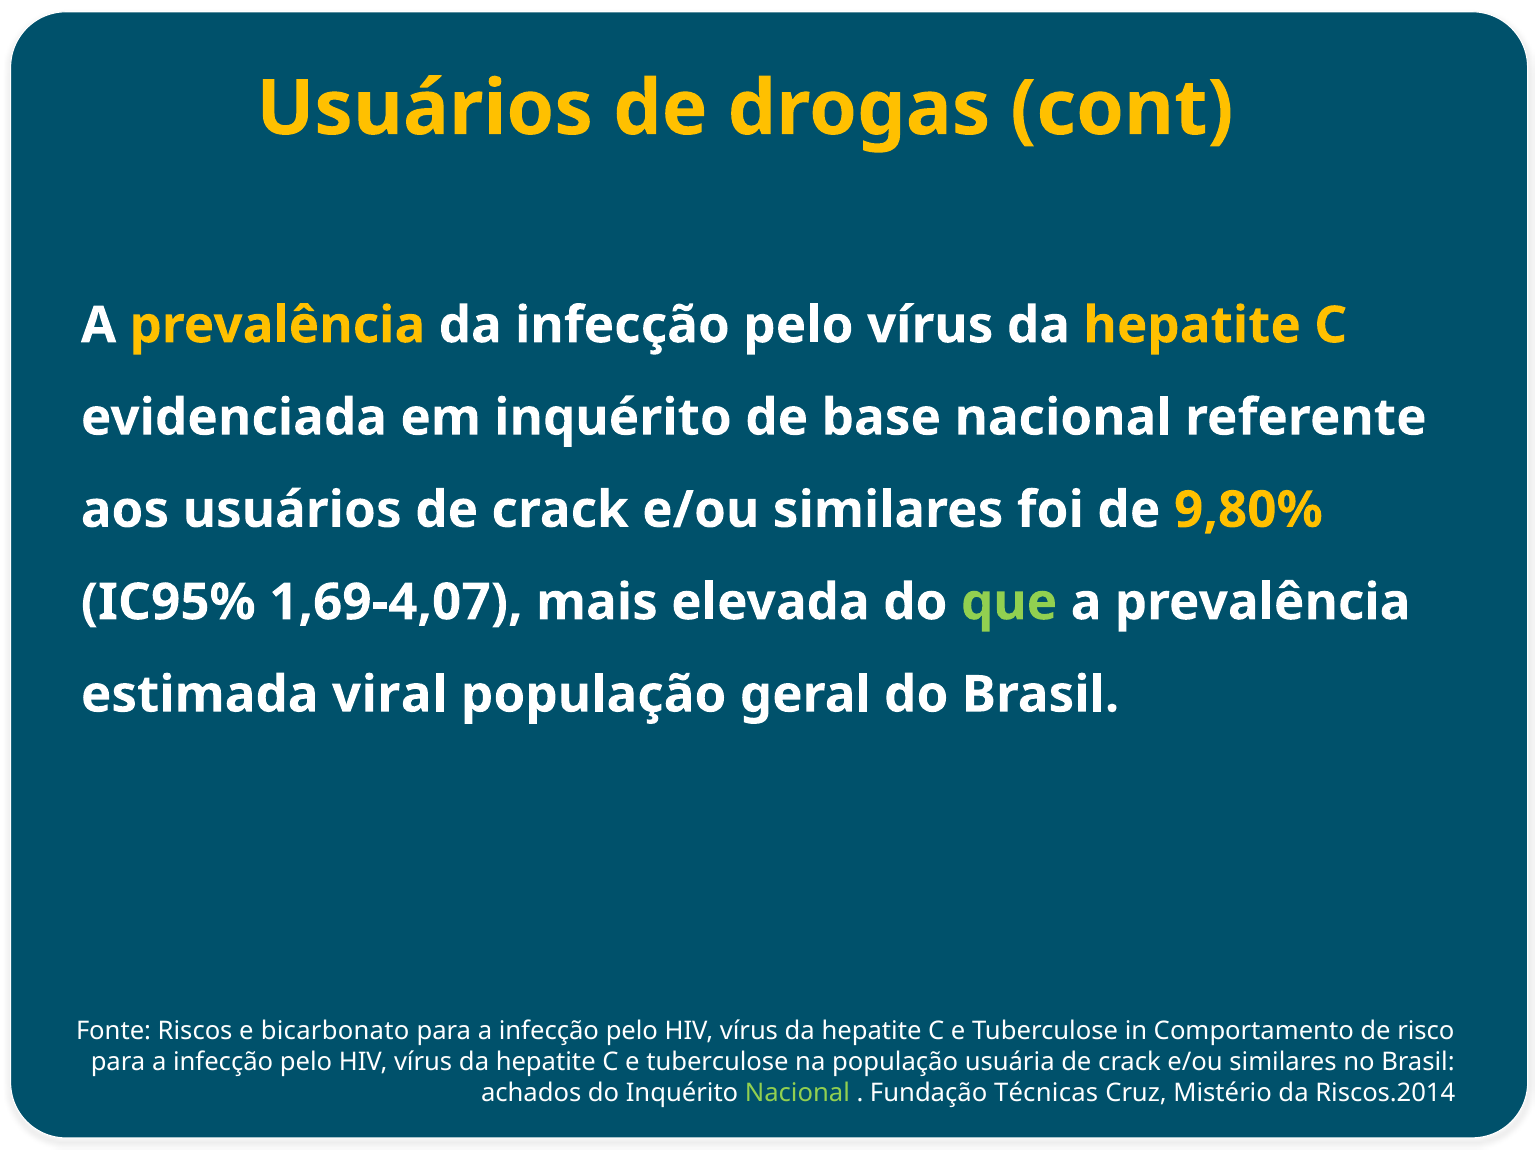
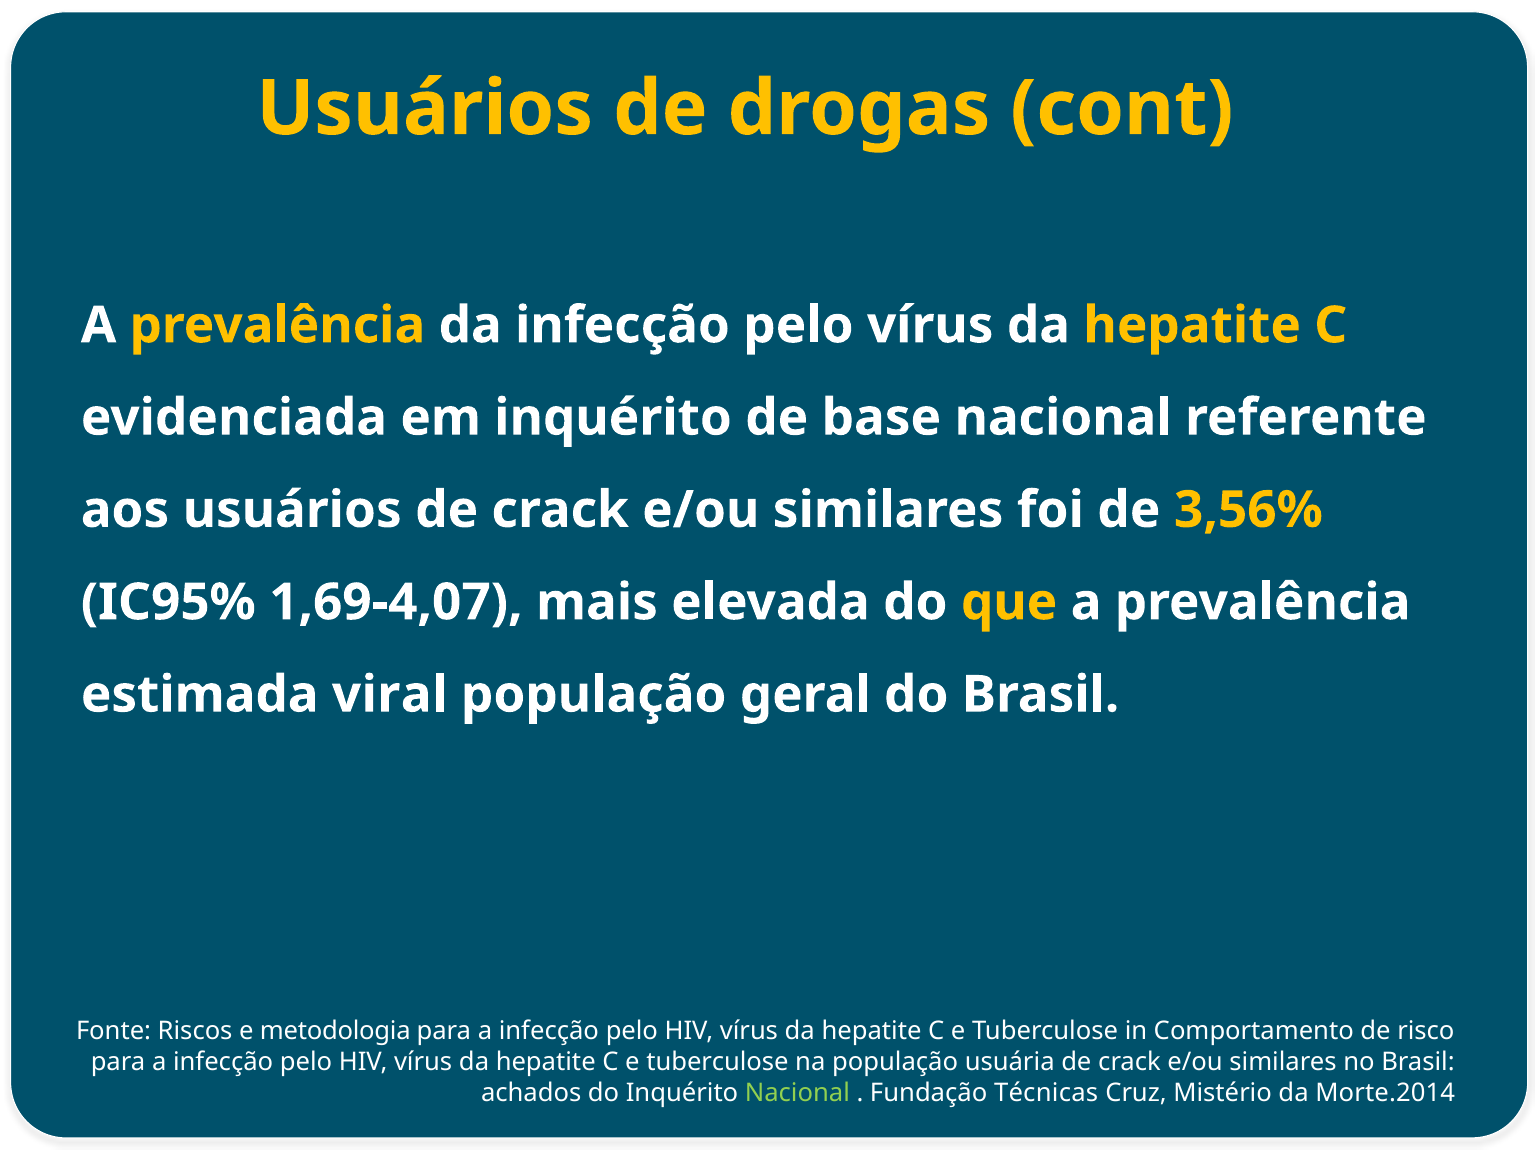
9,80%: 9,80% -> 3,56% (1248, 510)
que colour: light green -> yellow (1009, 602)
bicarbonato: bicarbonato -> metodologia (335, 1031)
Riscos.2014: Riscos.2014 -> Morte.2014 (1385, 1093)
